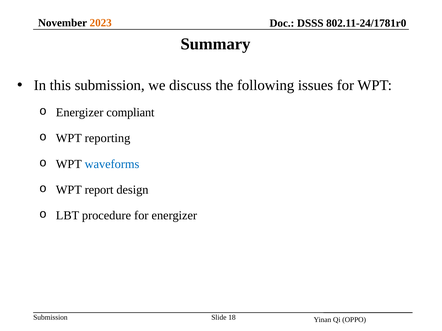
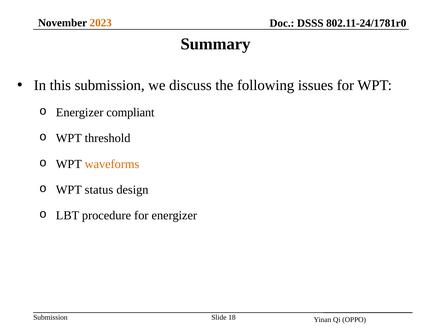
reporting: reporting -> threshold (108, 138)
waveforms colour: blue -> orange (112, 164)
report: report -> status (99, 190)
